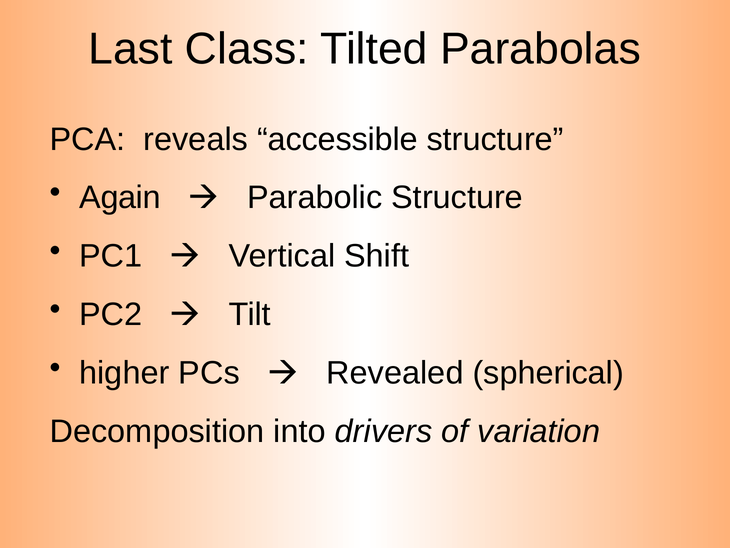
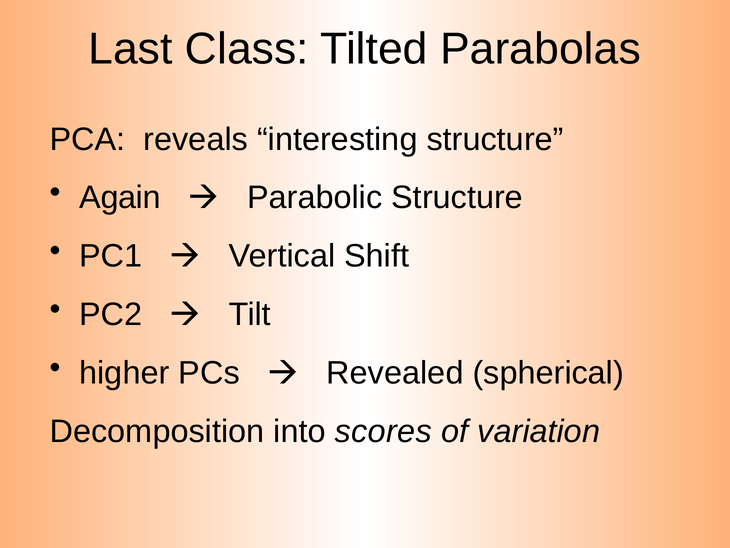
accessible: accessible -> interesting (337, 139)
drivers: drivers -> scores (383, 431)
